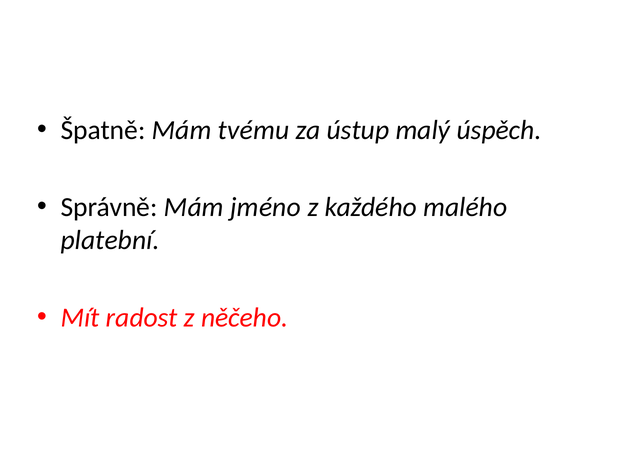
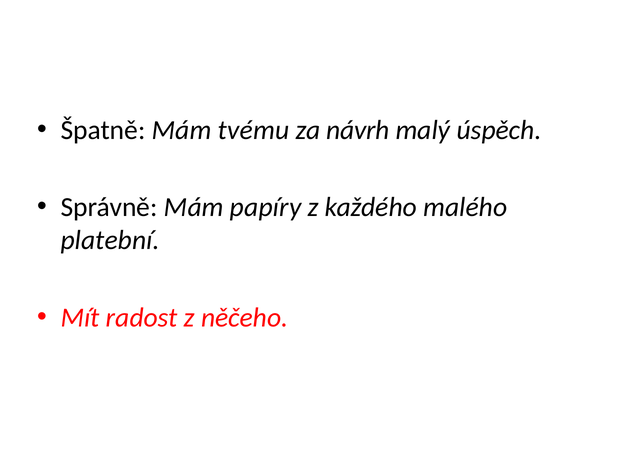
ústup: ústup -> návrh (358, 130)
jméno: jméno -> papíry (266, 208)
